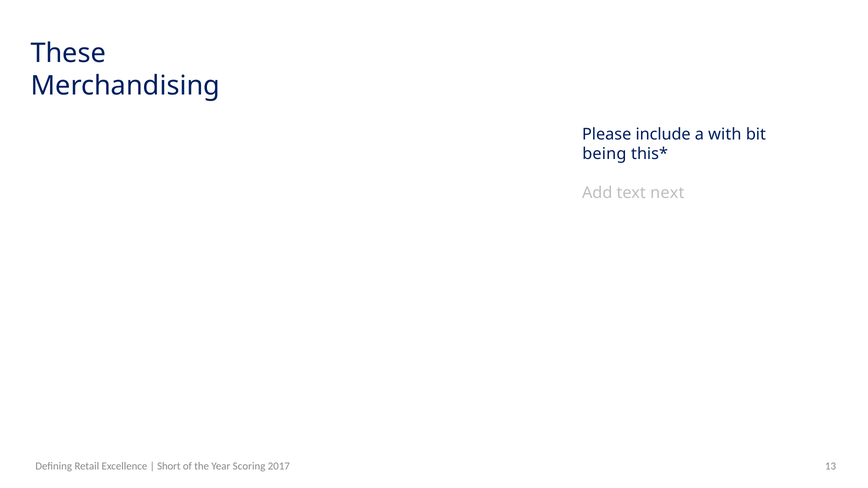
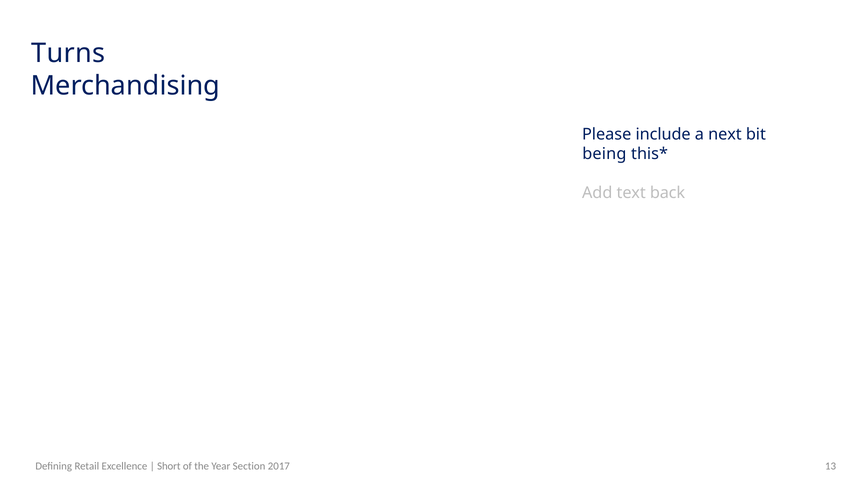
These: These -> Turns (68, 54)
with: with -> next (725, 134)
next: next -> back (667, 193)
Scoring: Scoring -> Section (249, 466)
